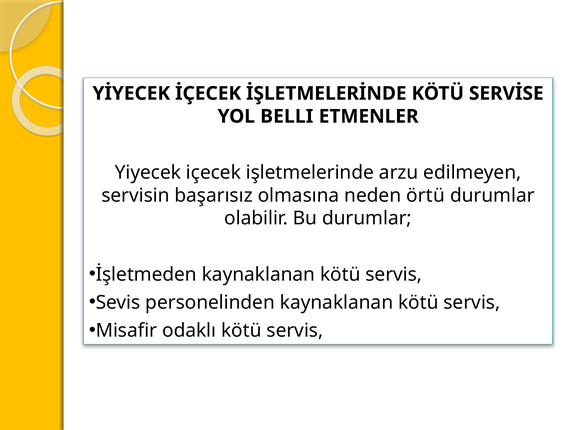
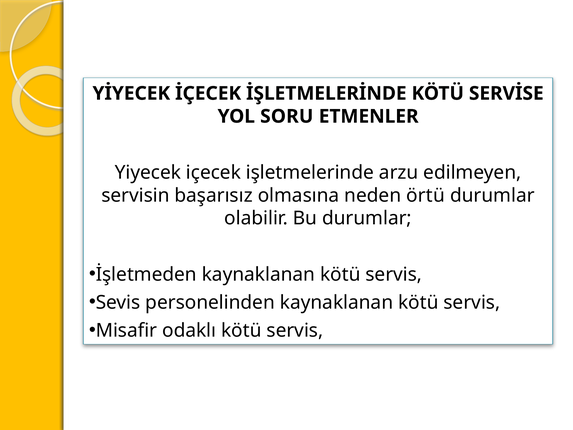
BELLI: BELLI -> SORU (287, 116)
